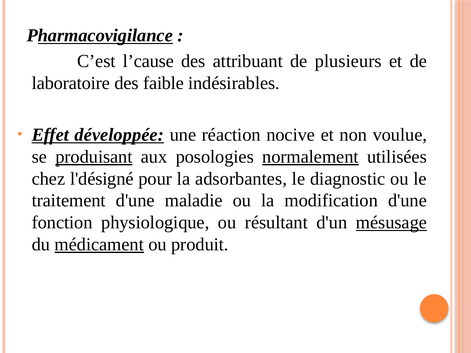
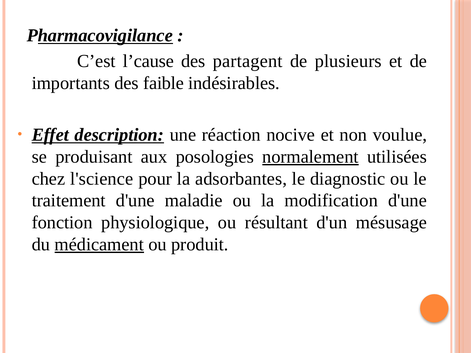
attribuant: attribuant -> partagent (248, 61)
laboratoire: laboratoire -> importants (71, 83)
développée: développée -> description (119, 135)
produisant underline: present -> none (94, 157)
l'désigné: l'désigné -> l'science (102, 179)
mésusage underline: present -> none (391, 223)
